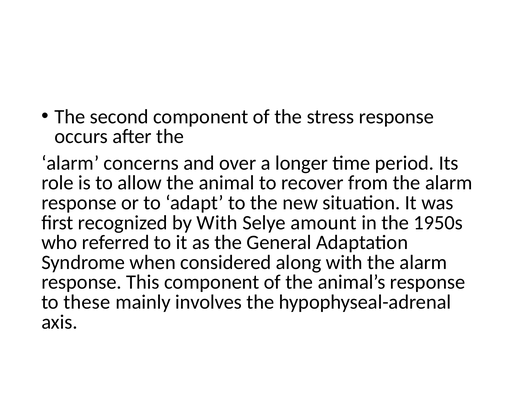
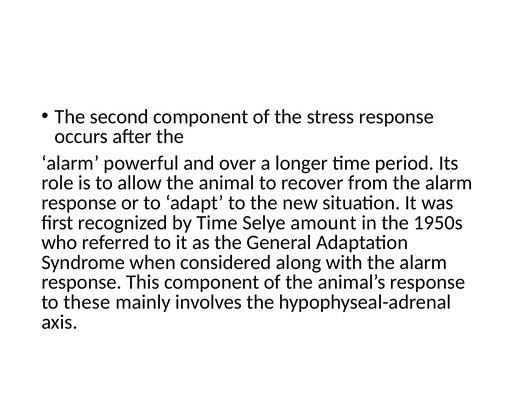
concerns: concerns -> powerful (141, 163)
by With: With -> Time (217, 222)
